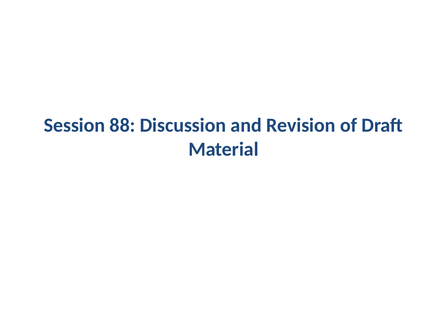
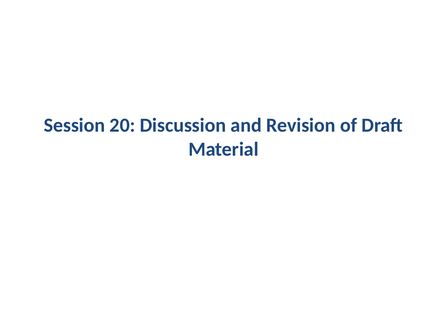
88: 88 -> 20 (122, 125)
